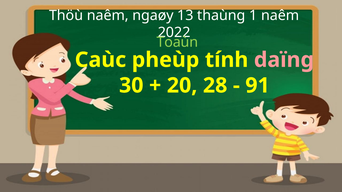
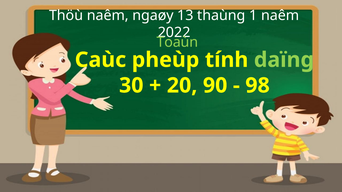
daïng colour: pink -> light green (284, 60)
28: 28 -> 90 (215, 86)
91: 91 -> 98 (258, 86)
